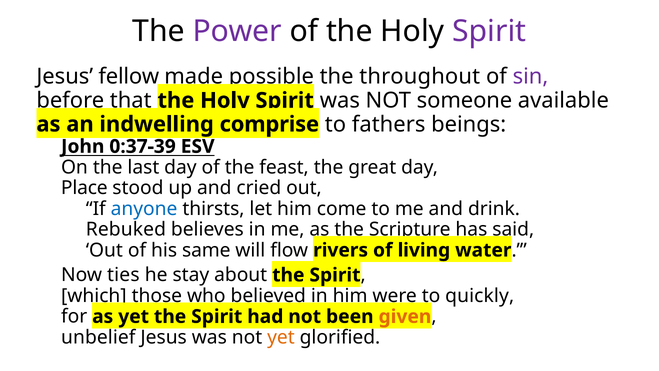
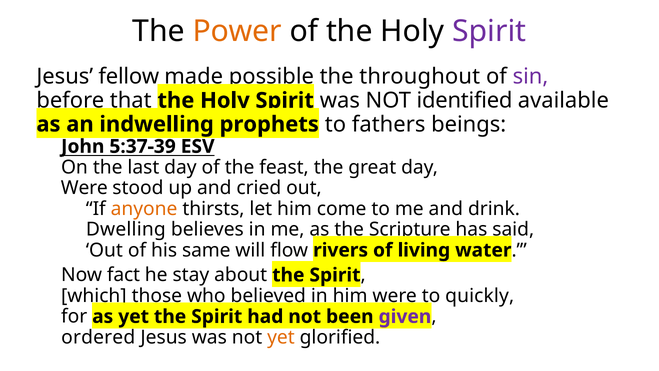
Power colour: purple -> orange (237, 31)
someone: someone -> identified (465, 100)
comprise: comprise -> prophets (269, 124)
0:37-39: 0:37-39 -> 5:37-39 (143, 146)
Place: Place -> Were (84, 188)
anyone colour: blue -> orange (144, 209)
Rebuked: Rebuked -> Dwelling (126, 229)
ties: ties -> fact (124, 275)
given colour: orange -> purple (405, 316)
unbelief: unbelief -> ordered (98, 337)
